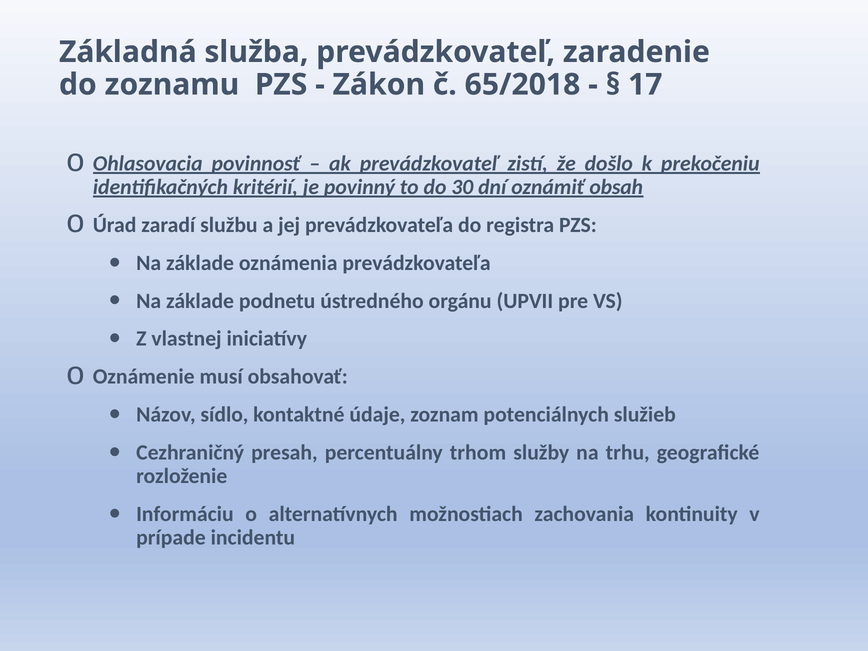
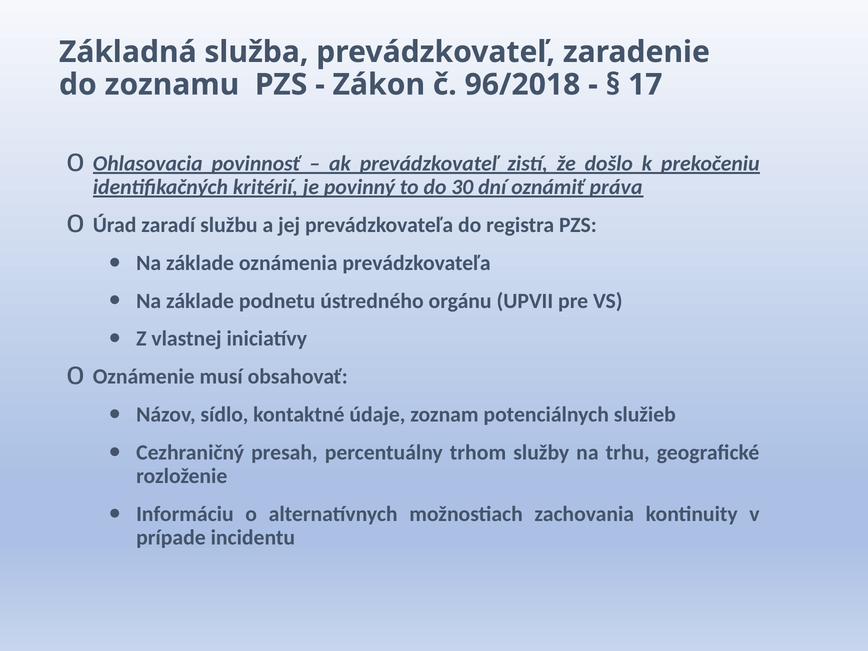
65/2018: 65/2018 -> 96/2018 (522, 85)
obsah: obsah -> práva (616, 187)
